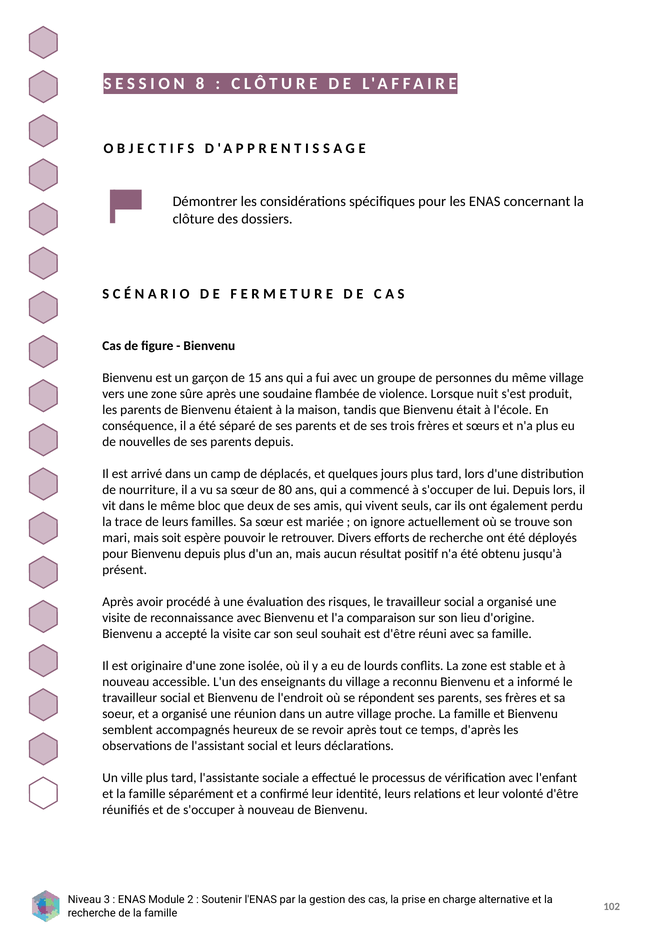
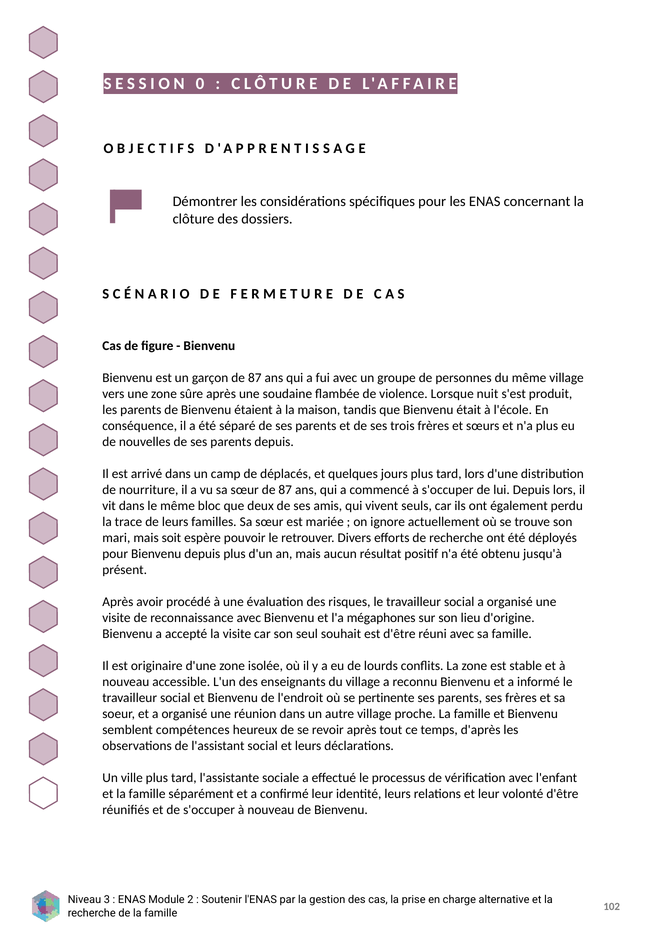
8: 8 -> 0 (200, 84)
garçon de 15: 15 -> 87 (255, 377)
sœur de 80: 80 -> 87 (285, 489)
comparaison: comparaison -> mégaphones (381, 617)
répondent: répondent -> pertinente (386, 697)
accompagnés: accompagnés -> compétences (193, 729)
